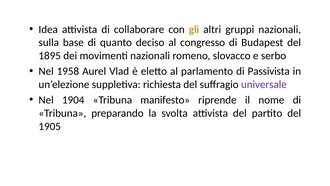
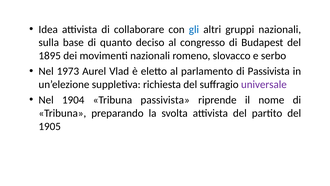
gli colour: orange -> blue (194, 29)
1958: 1958 -> 1973 (68, 71)
Tribuna manifesto: manifesto -> passivista (165, 100)
